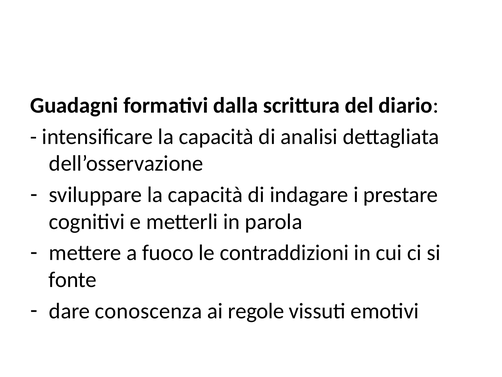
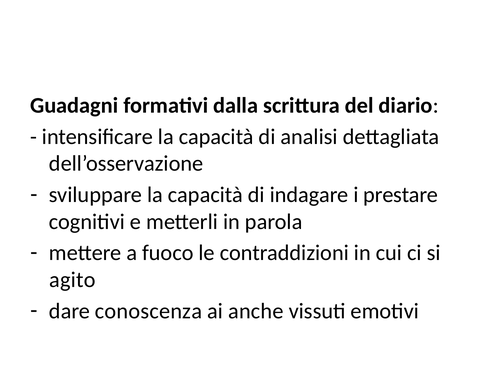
fonte: fonte -> agito (72, 279)
regole: regole -> anche (256, 311)
